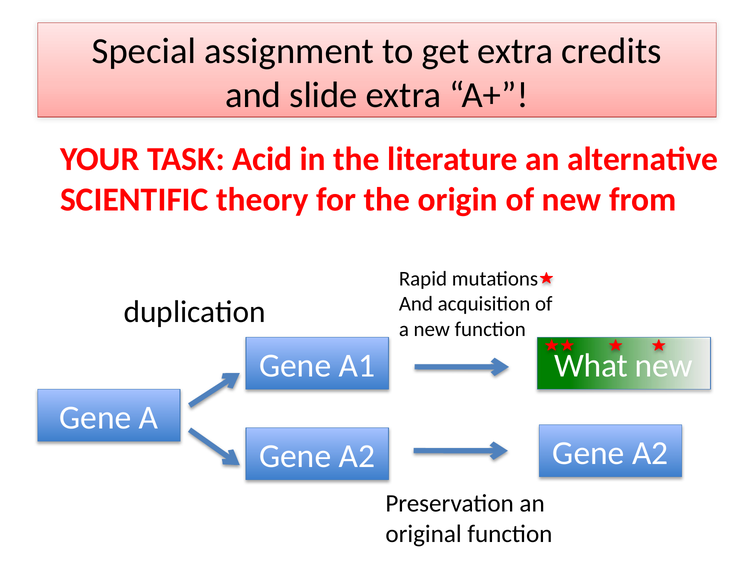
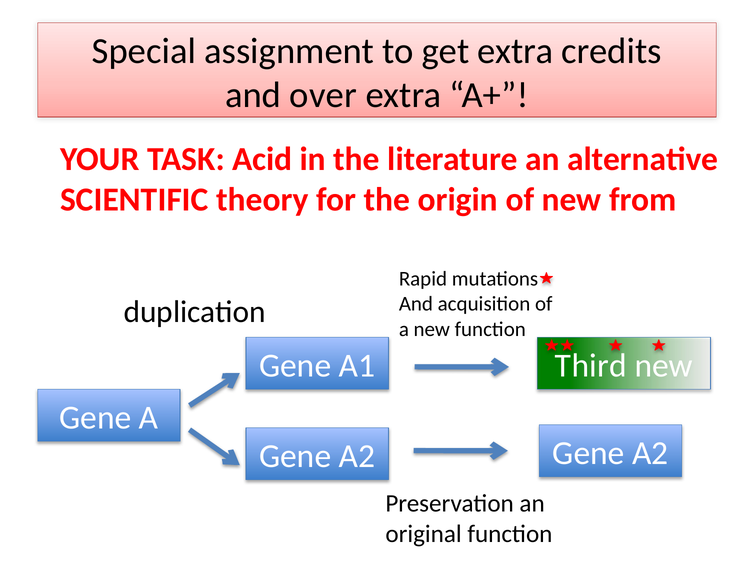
slide: slide -> over (323, 95)
What: What -> Third (591, 365)
